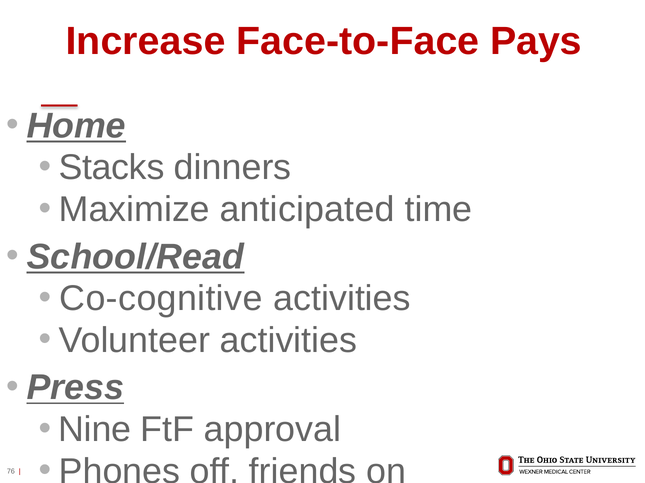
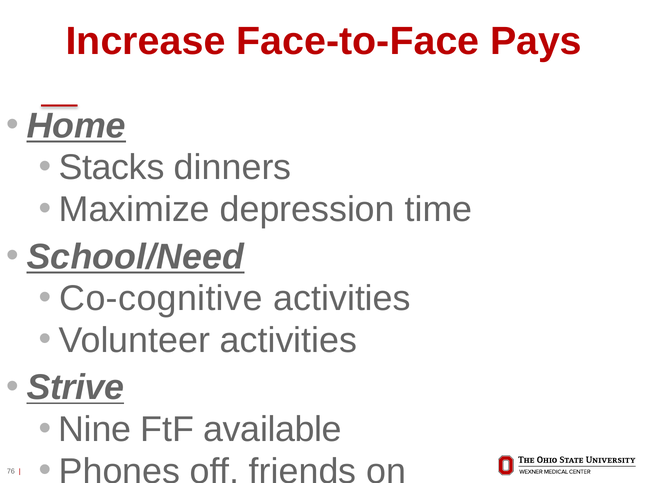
anticipated: anticipated -> depression (307, 210)
School/Read: School/Read -> School/Need (135, 257)
Press: Press -> Strive (75, 388)
approval: approval -> available (273, 430)
